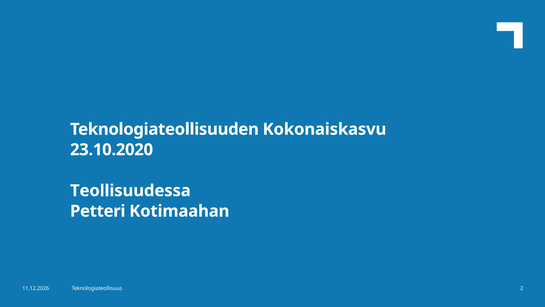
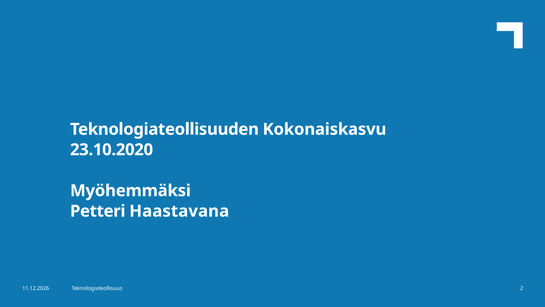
Teollisuudessa: Teollisuudessa -> Myöhemmäksi (130, 190)
Kotimaahan: Kotimaahan -> Haastavana (179, 211)
